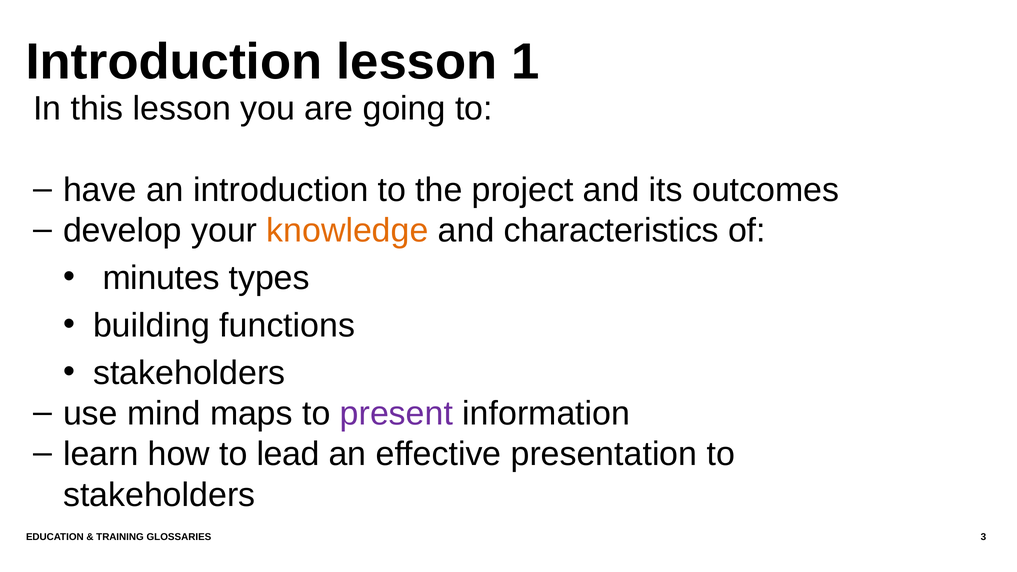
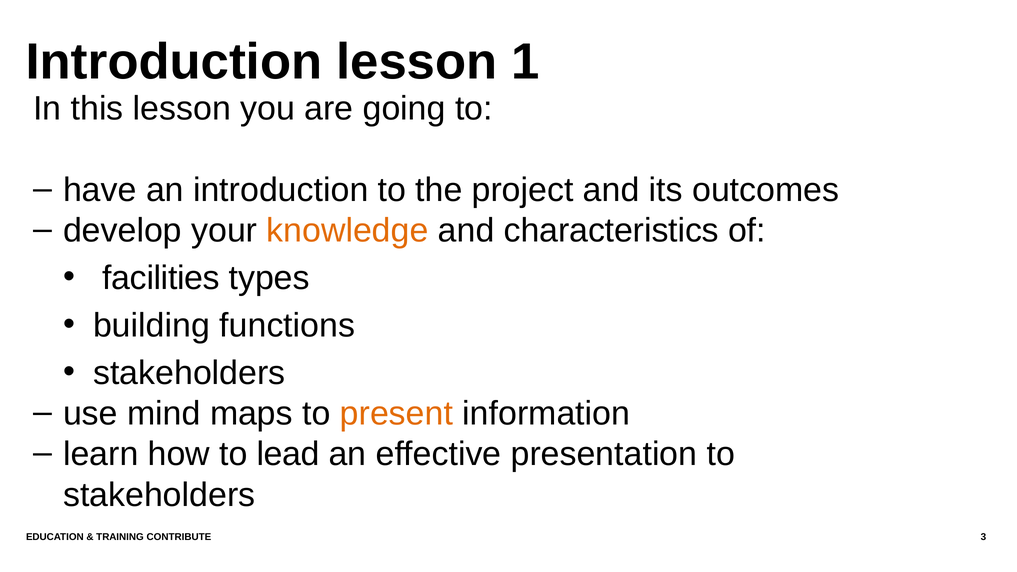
minutes: minutes -> facilities (161, 278)
present colour: purple -> orange (396, 414)
GLOSSARIES: GLOSSARIES -> CONTRIBUTE (179, 537)
